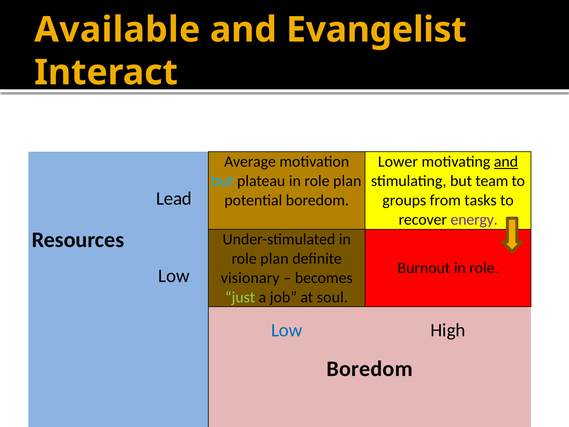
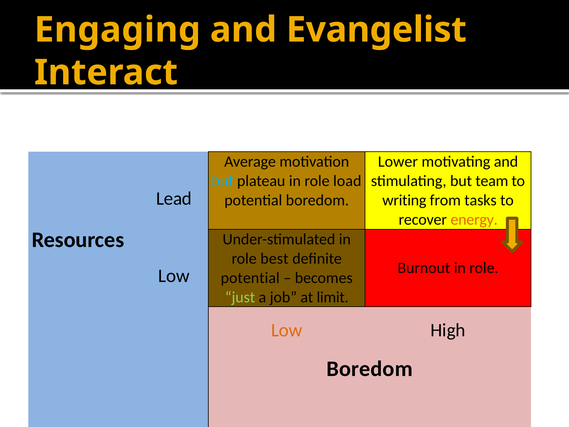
Available: Available -> Engaging (117, 30)
and underline: present -> none (506, 162)
plateau in role plan: plan -> load (347, 181)
groups: groups -> writing (404, 200)
energy colour: purple -> orange (474, 220)
plan: plan -> best (274, 258)
visionary: visionary -> potential (250, 278)
soul: soul -> limit (333, 297)
Low colour: blue -> orange (287, 330)
